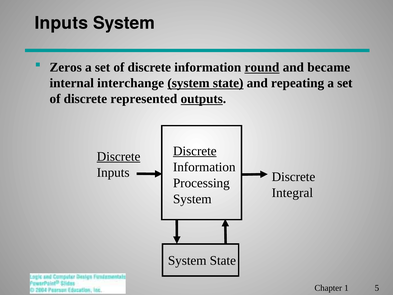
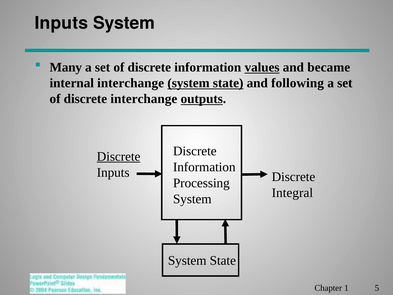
Zeros: Zeros -> Many (66, 67)
round: round -> values (262, 67)
repeating: repeating -> following (298, 83)
discrete represented: represented -> interchange (144, 99)
Discrete underline: present -> none (195, 151)
